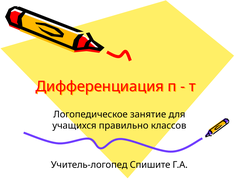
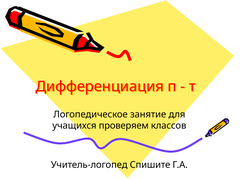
правильно: правильно -> проверяем (124, 126)
